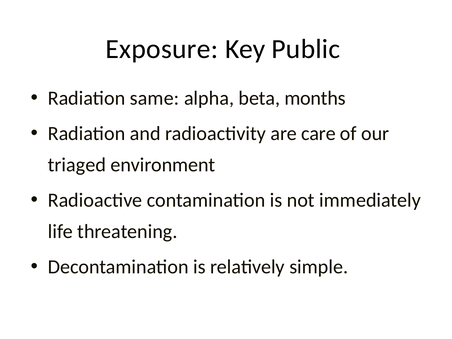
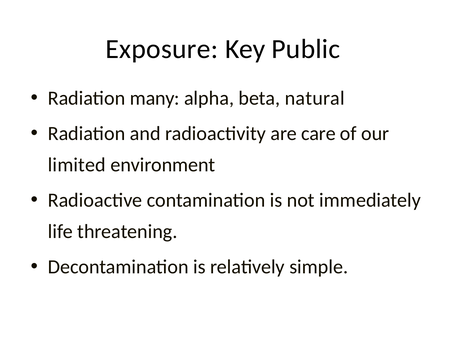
same: same -> many (155, 98)
months: months -> natural (315, 98)
triaged: triaged -> limited (77, 165)
